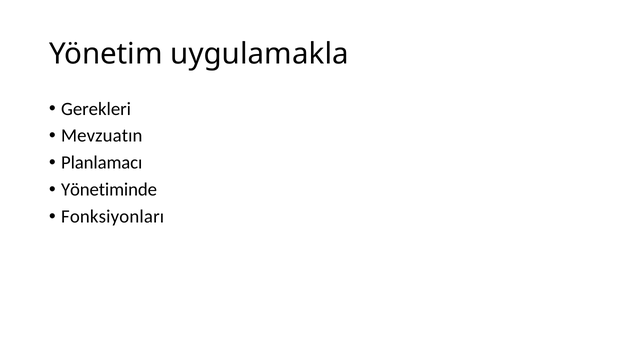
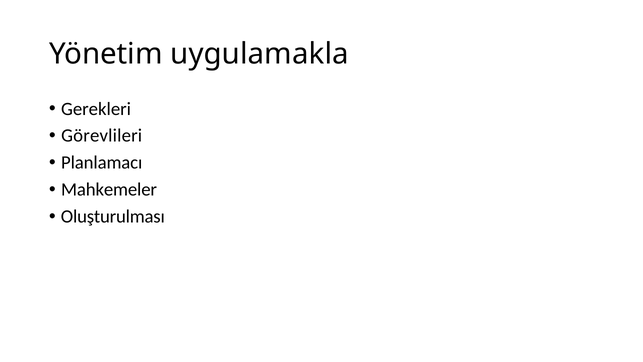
Mevzuatın: Mevzuatın -> Görevlileri (102, 136)
Yönetiminde: Yönetiminde -> Mahkemeler (109, 190)
Fonksiyonları: Fonksiyonları -> Oluşturulması (113, 217)
